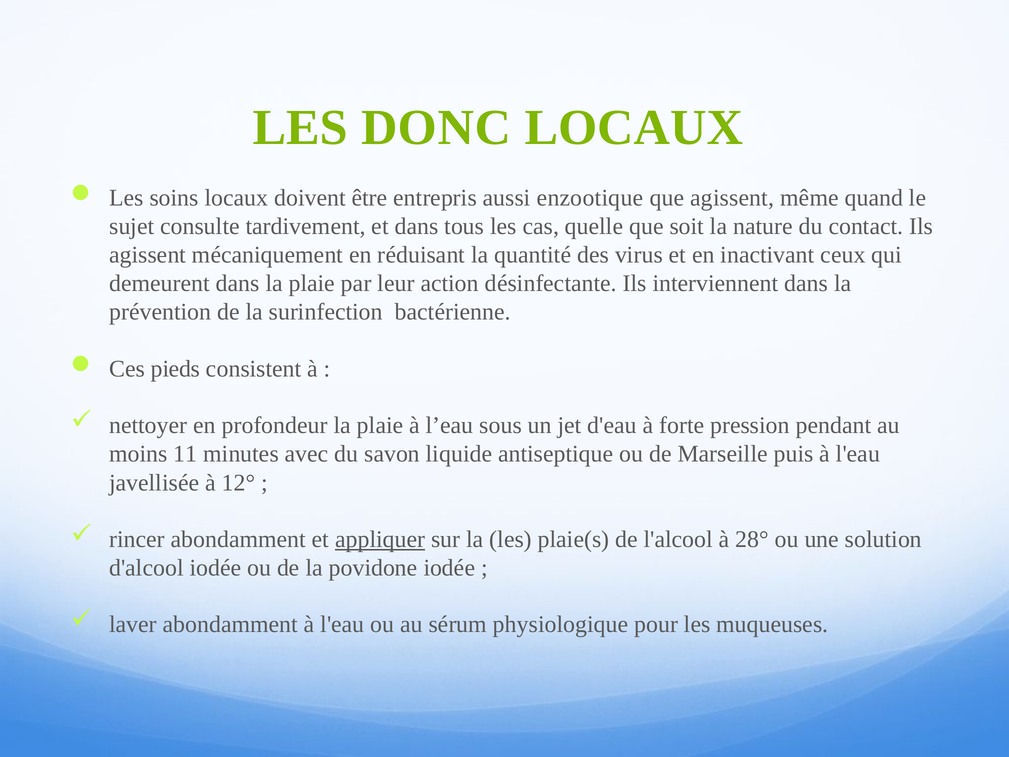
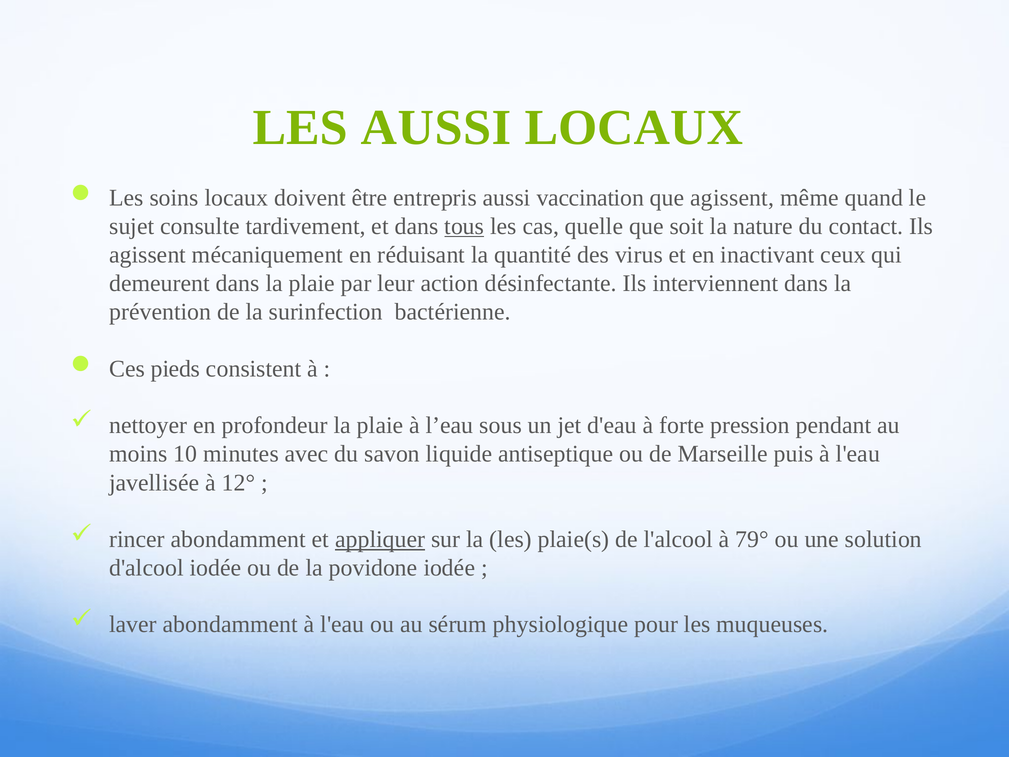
LES DONC: DONC -> AUSSI (436, 128)
enzootique: enzootique -> vaccination (590, 198)
tous underline: none -> present (464, 226)
11: 11 -> 10 (185, 454)
28°: 28° -> 79° (752, 539)
